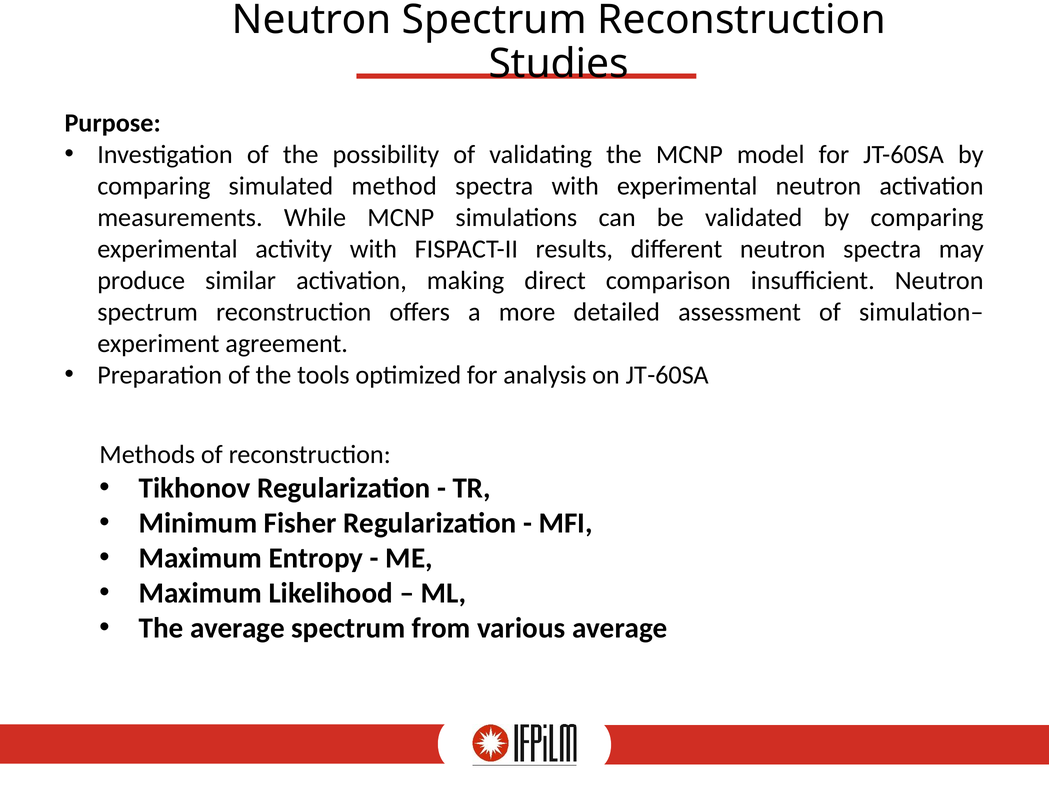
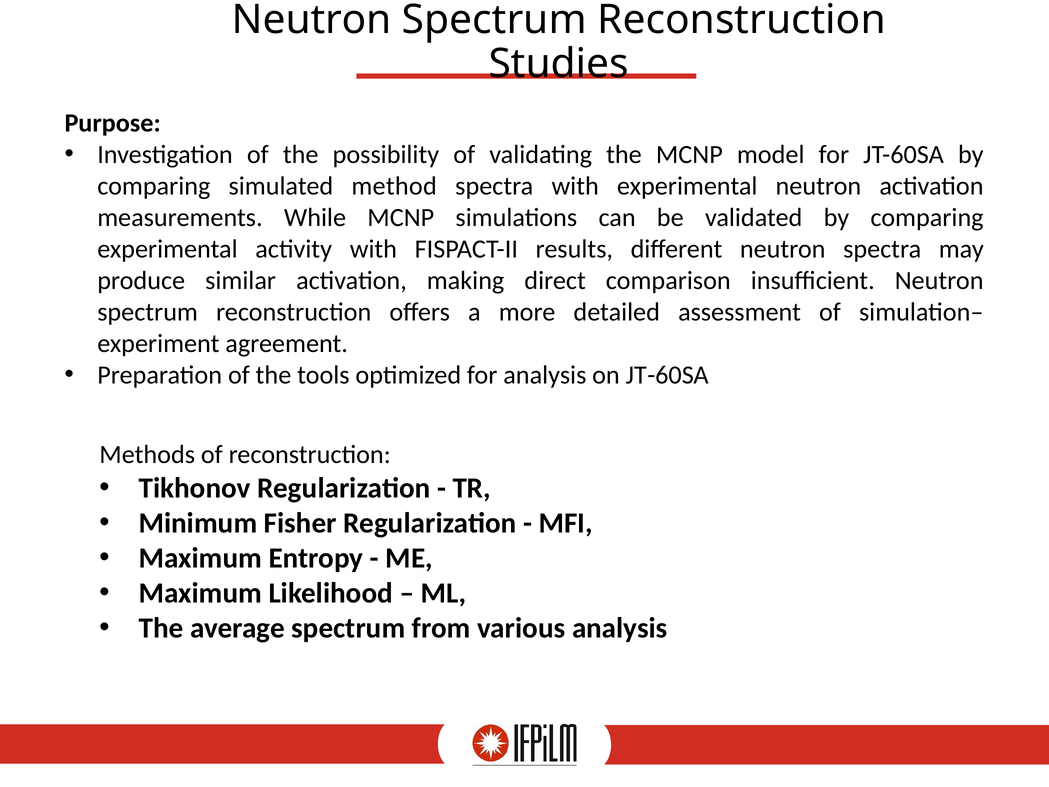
various average: average -> analysis (620, 628)
